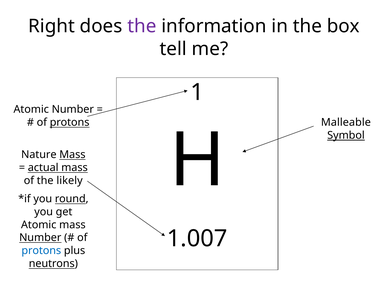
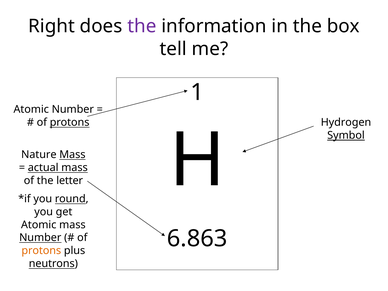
Malleable: Malleable -> Hydrogen (346, 122)
likely: likely -> letter (70, 180)
1.007: 1.007 -> 6.863 (197, 238)
protons colour: blue -> orange (41, 251)
